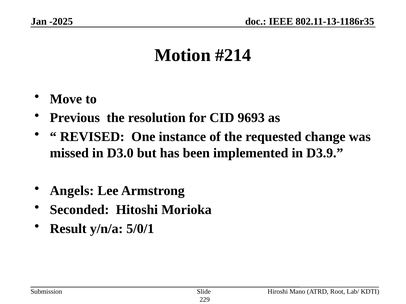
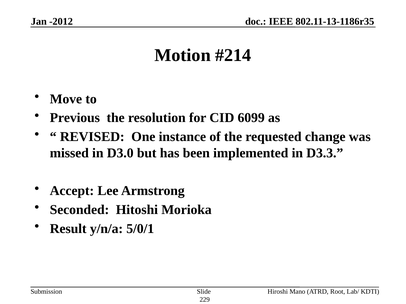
-2025: -2025 -> -2012 (61, 22)
9693: 9693 -> 6099 (251, 118)
D3.9: D3.9 -> D3.3 (325, 153)
Angels: Angels -> Accept (72, 191)
